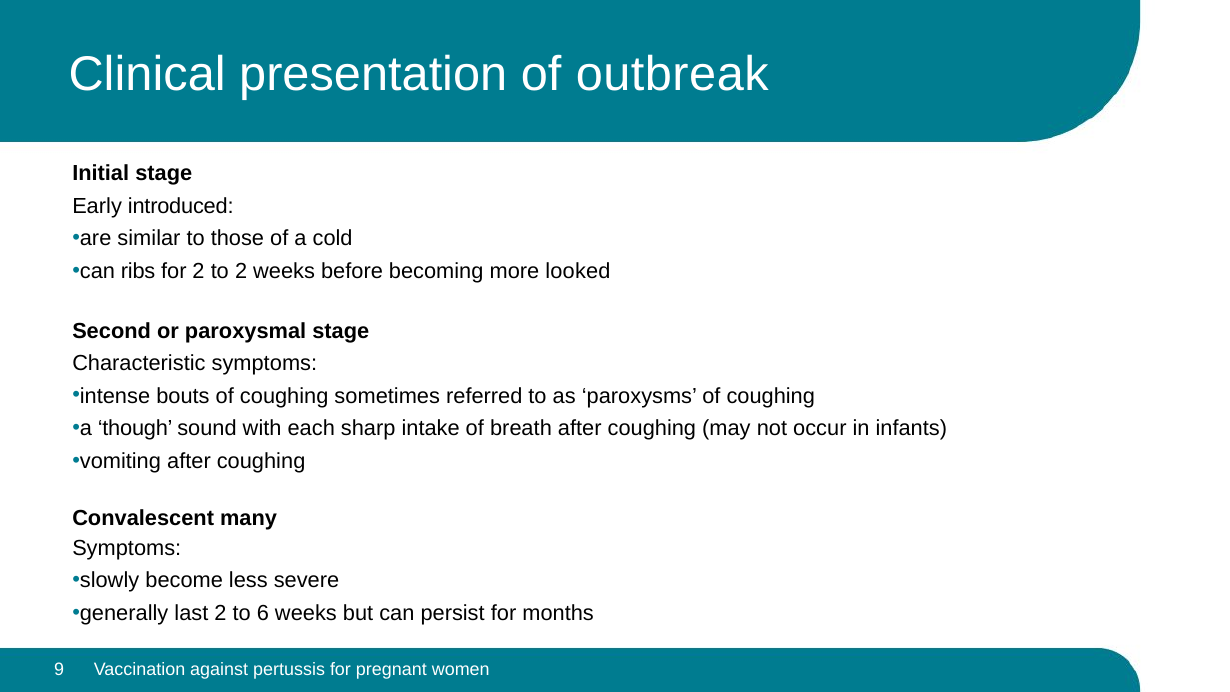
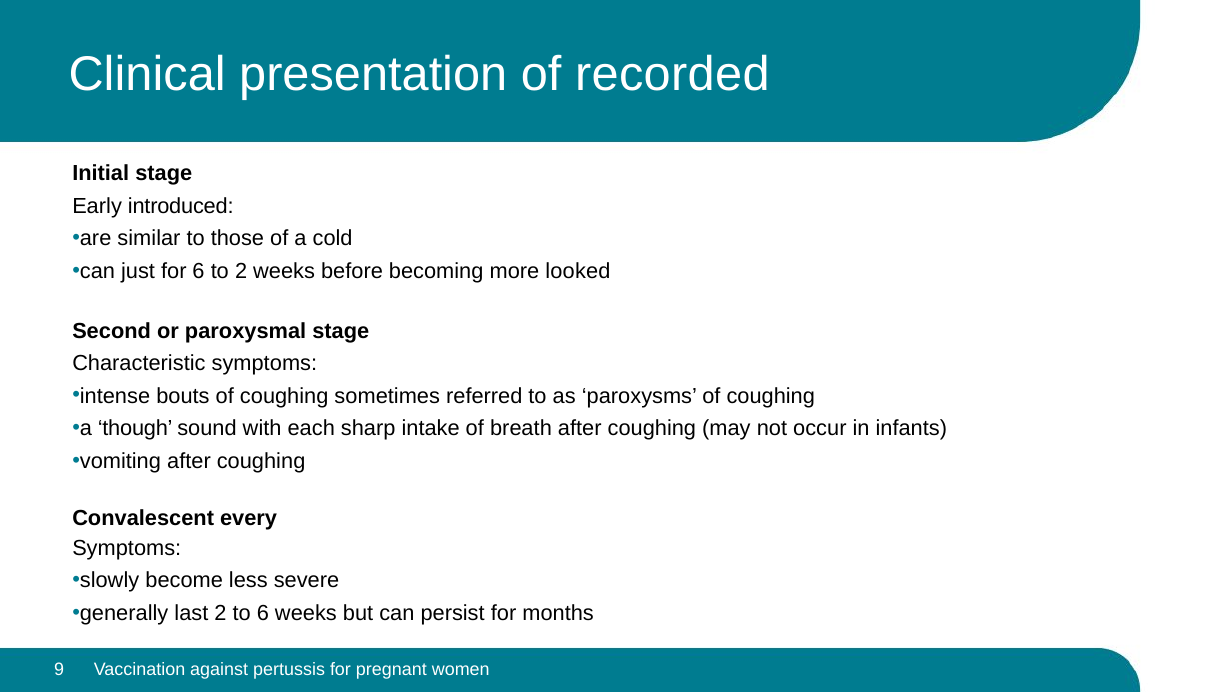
outbreak: outbreak -> recorded (672, 74)
ribs: ribs -> just (138, 271)
for 2: 2 -> 6 (199, 271)
many: many -> every (249, 518)
